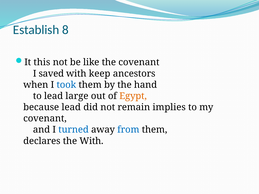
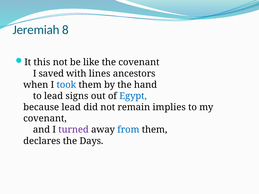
Establish: Establish -> Jeremiah (36, 30)
keep: keep -> lines (100, 74)
large: large -> signs (77, 96)
Egypt colour: orange -> blue (133, 96)
turned colour: blue -> purple (74, 130)
the With: With -> Days (91, 141)
